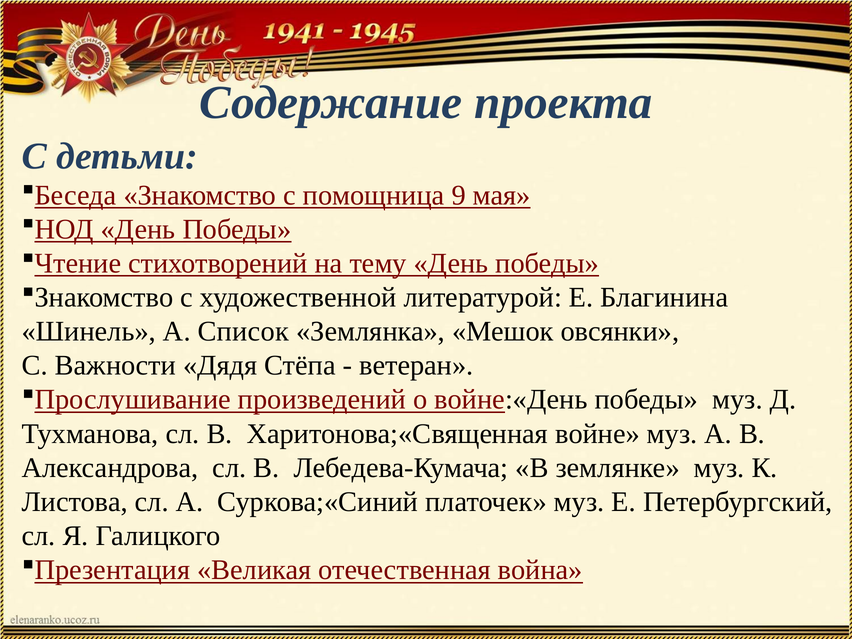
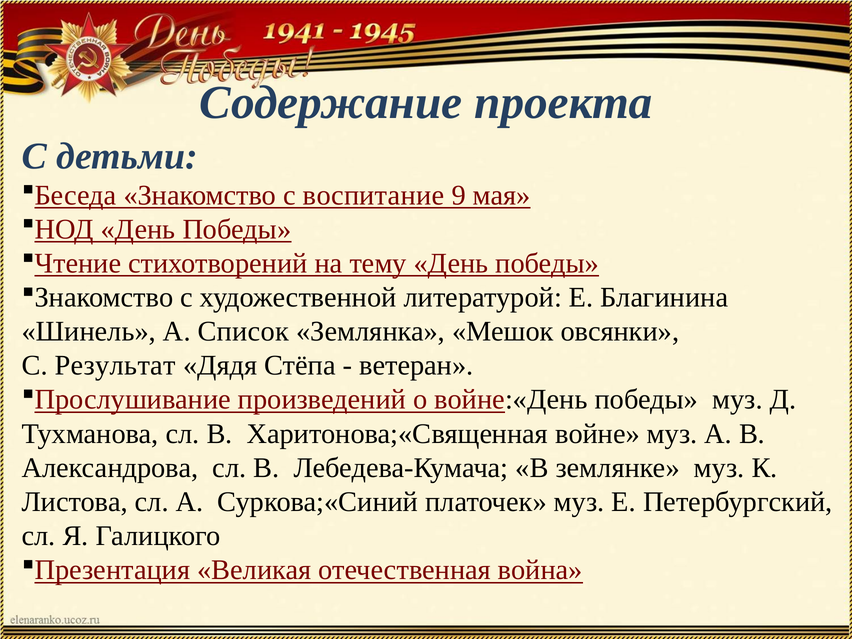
помощница: помощница -> воспитание (374, 195)
Важности: Важности -> Результат (115, 366)
